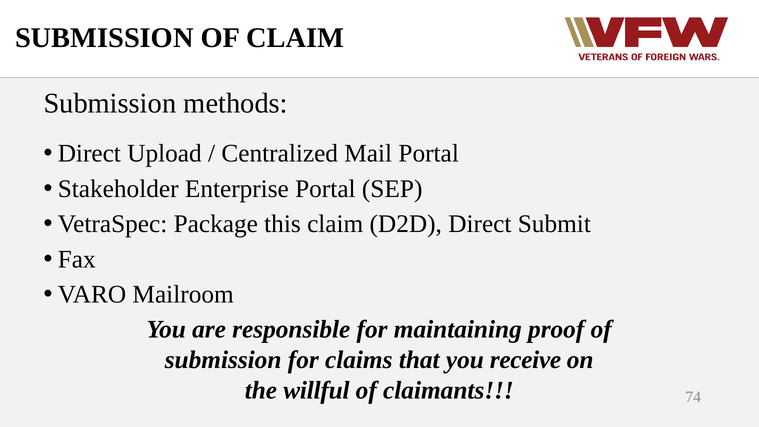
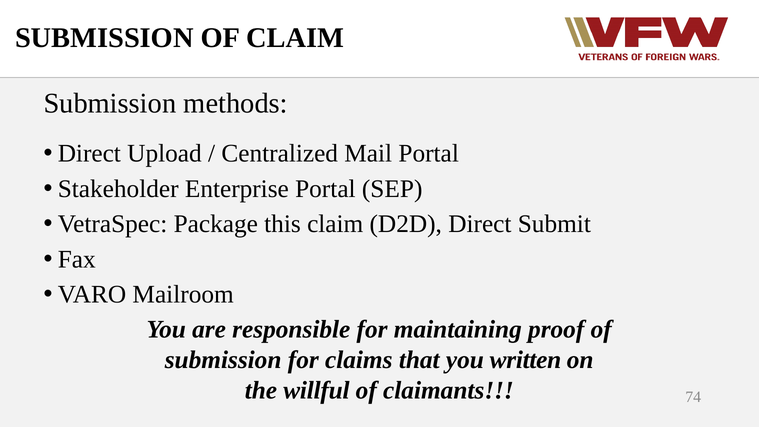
receive: receive -> written (525, 360)
